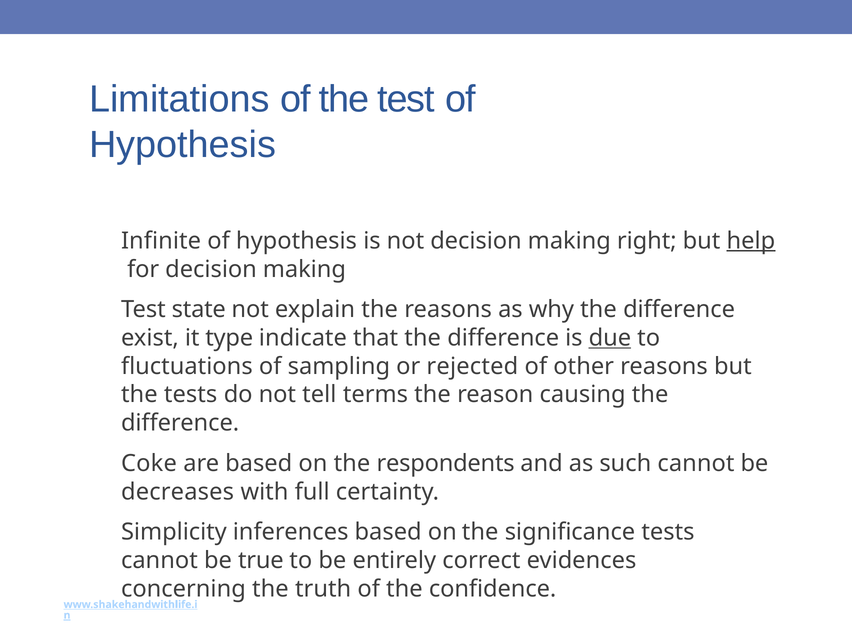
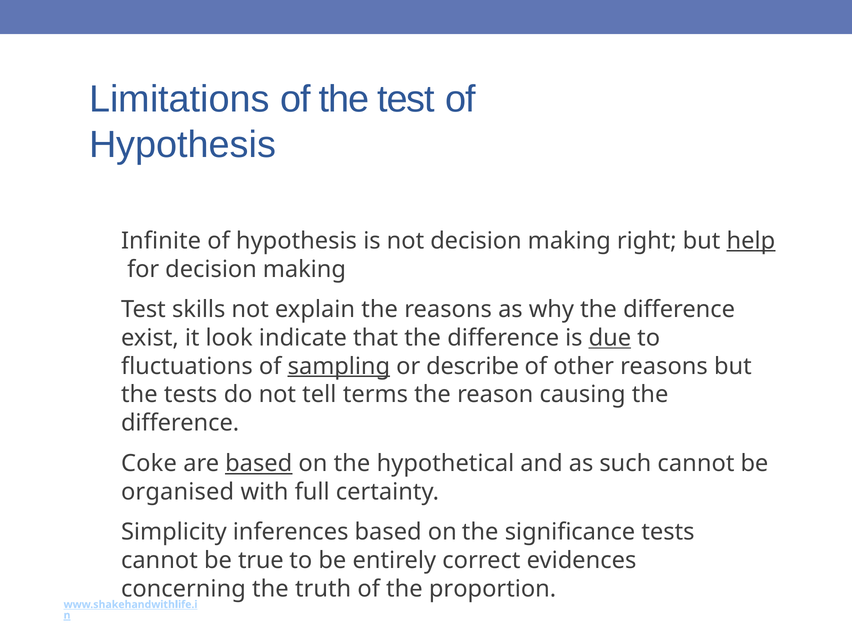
state: state -> skills (199, 309)
type: type -> look (229, 338)
sampling underline: none -> present (339, 366)
rejected: rejected -> describe (473, 366)
based underline: none -> present (259, 463)
respondents: respondents -> hypothetical (445, 463)
decreases: decreases -> organised (178, 492)
confidence: confidence -> proportion (493, 589)
